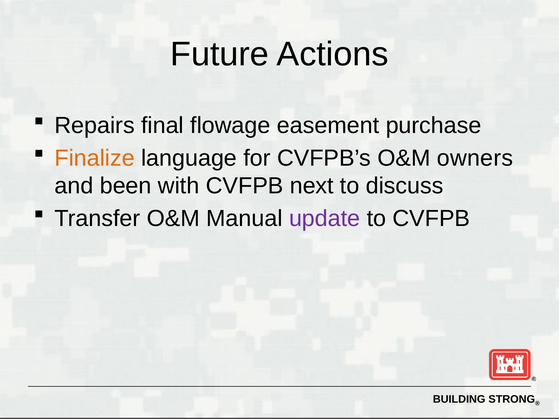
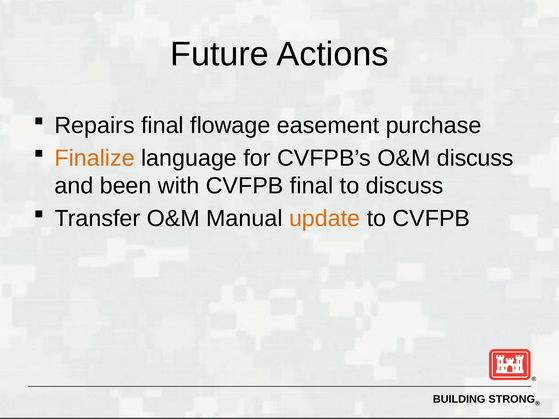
O&M owners: owners -> discuss (475, 158)
CVFPB next: next -> final (312, 186)
update colour: purple -> orange (325, 219)
